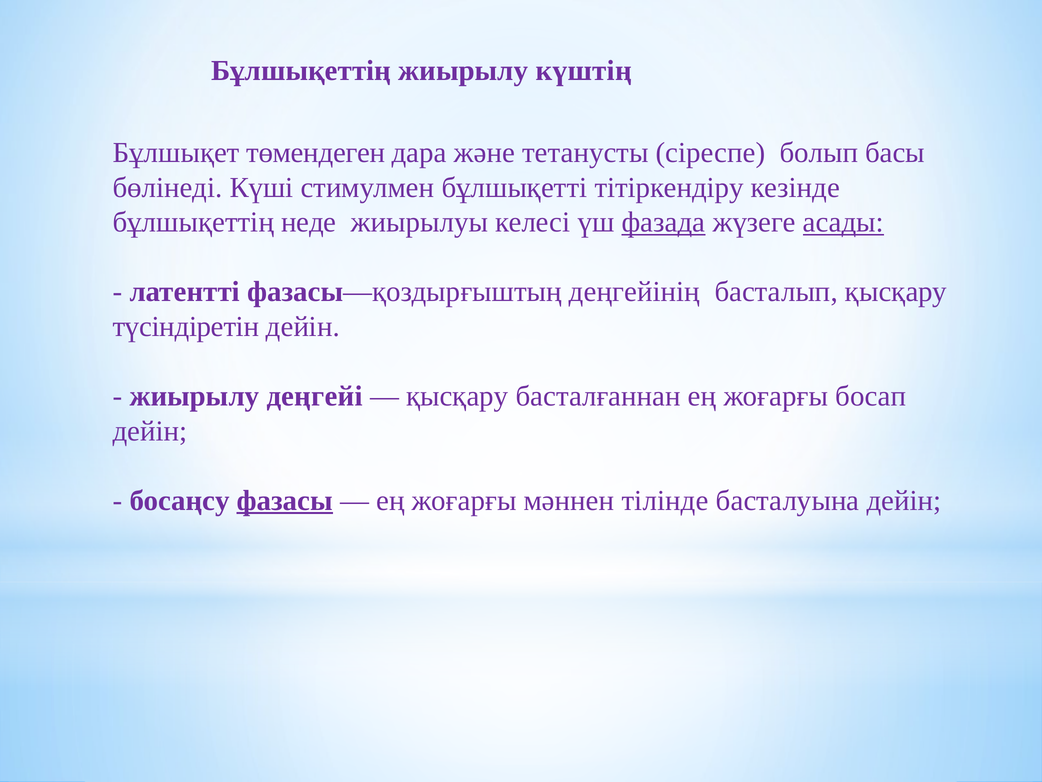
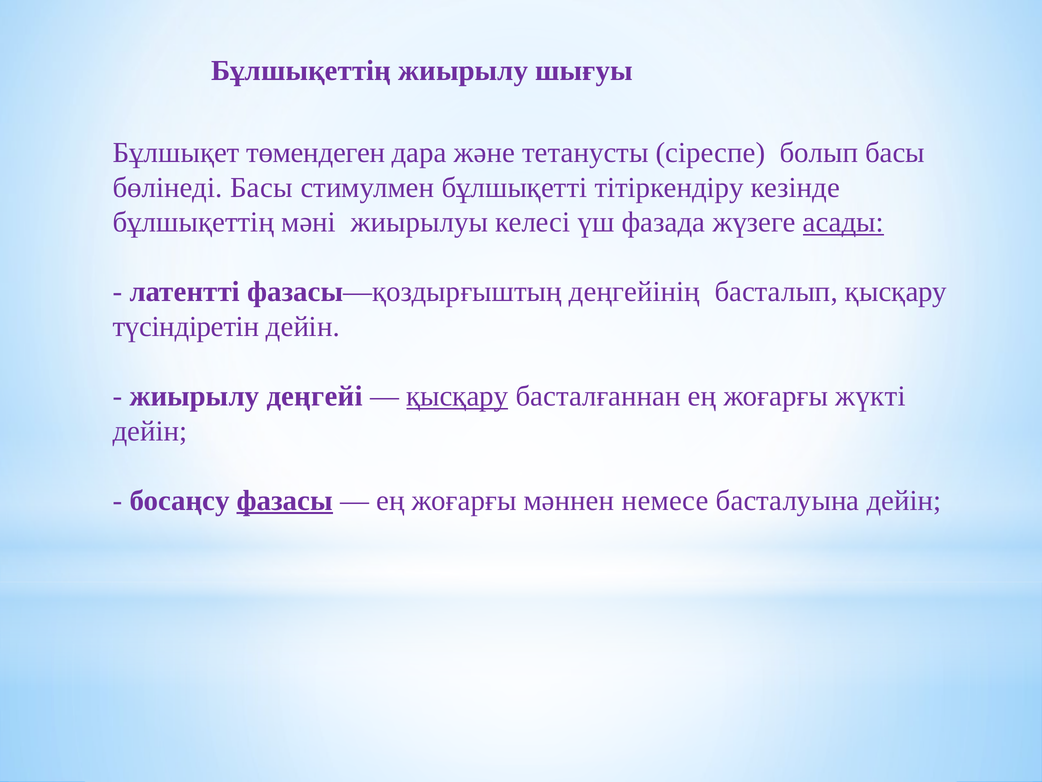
күштің: күштің -> шығуы (584, 71)
бөлінеді Күші: Күші -> Басы (261, 187)
неде: неде -> мәні (309, 222)
фазада underline: present -> none (663, 222)
қысқару underline: none -> present (457, 396)
босап: босап -> жүкті (871, 396)
тілінде: тілінде -> немесе (665, 500)
